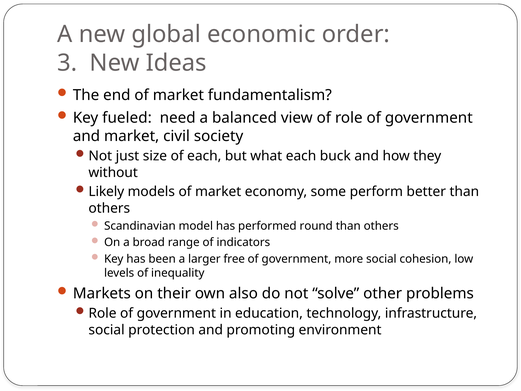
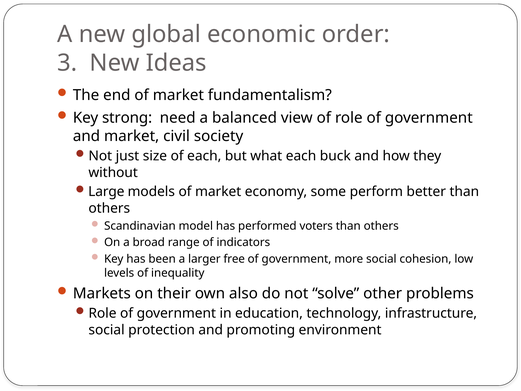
fueled: fueled -> strong (127, 118)
Likely: Likely -> Large (106, 192)
round: round -> voters (316, 226)
